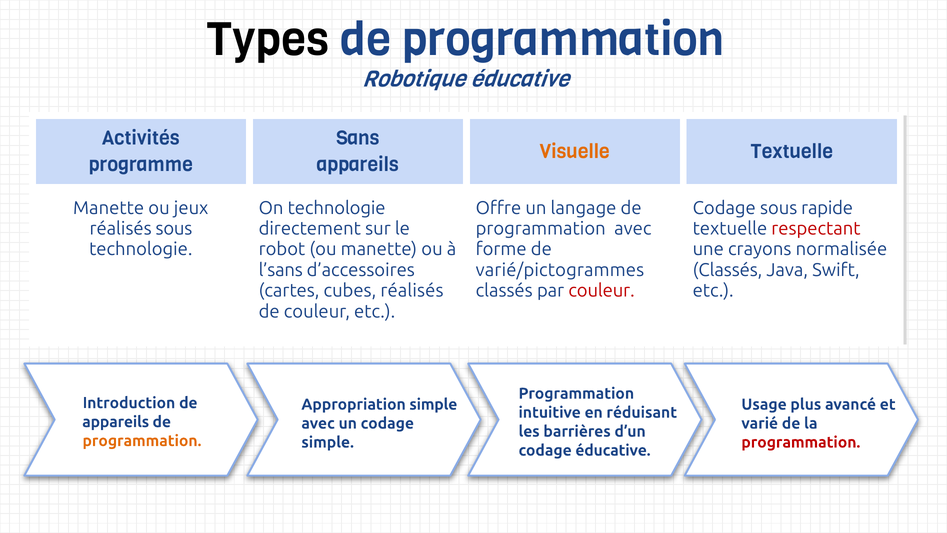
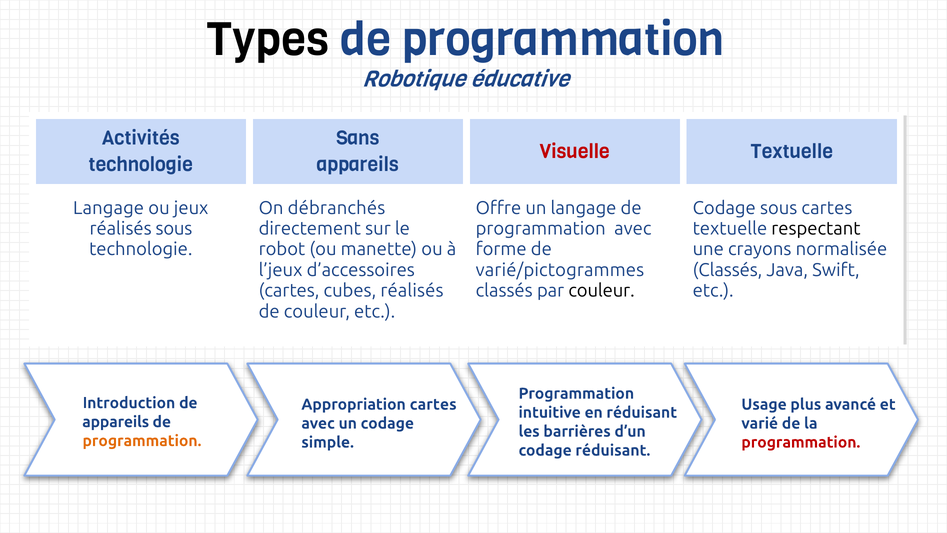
Visuelle colour: orange -> red (575, 152)
programme: programme -> technologie (141, 165)
Manette: Manette -> Langage (109, 208)
On technologie: technologie -> débranchés (336, 208)
sous rapide: rapide -> cartes (827, 208)
respectant colour: red -> black (816, 229)
l’sans: l’sans -> l’jeux (281, 270)
couleur colour: red -> black (602, 291)
Appropriation simple: simple -> cartes (433, 404)
codage éducative: éducative -> réduisant (613, 450)
